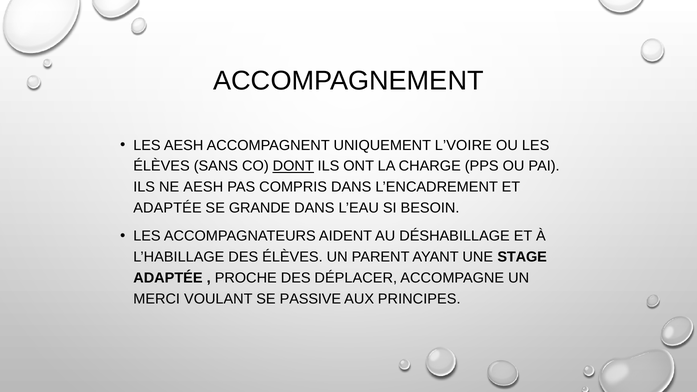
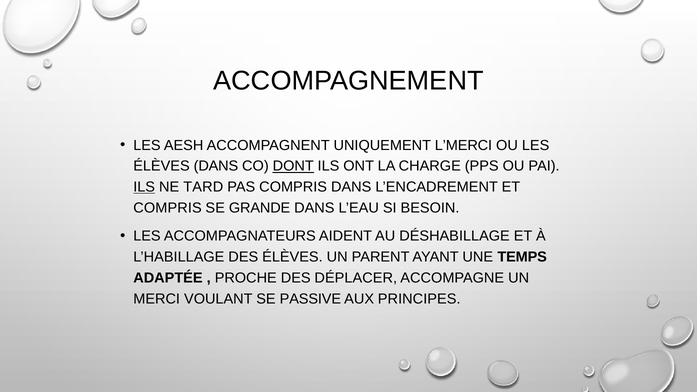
L’VOIRE: L’VOIRE -> L’MERCI (463, 145)
ÉLÈVES SANS: SANS -> DANS (216, 166)
ILS underline: none -> present (144, 187)
NE AESH: AESH -> TARD (203, 187)
ADAPTÉE: ADAPTÉE -> COMPRIS (168, 208)
STAGE: STAGE -> TEMPS (522, 257)
